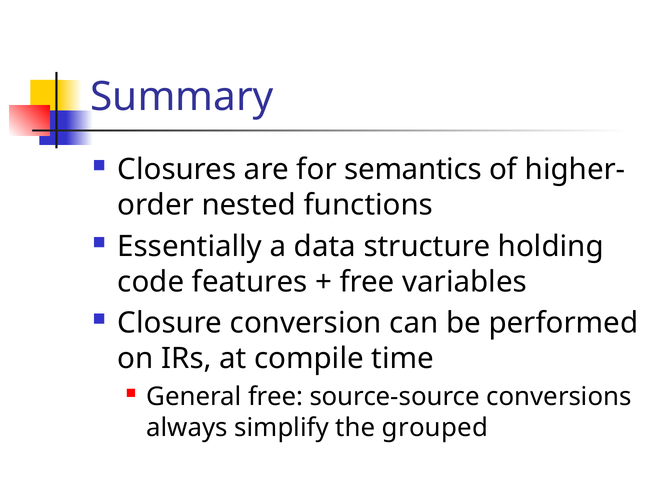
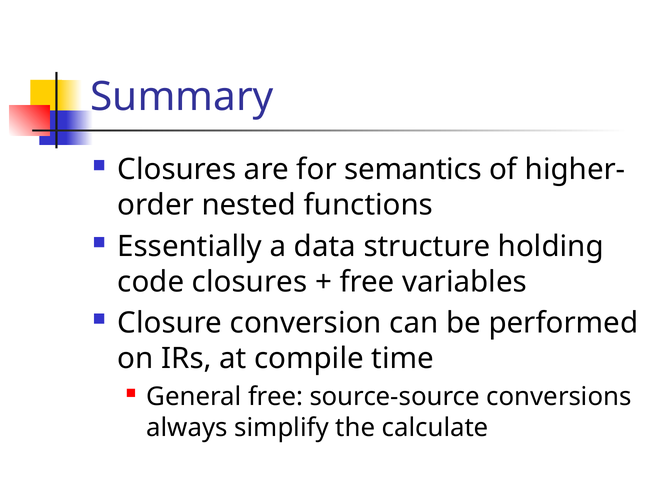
code features: features -> closures (250, 282)
grouped: grouped -> calculate (435, 428)
